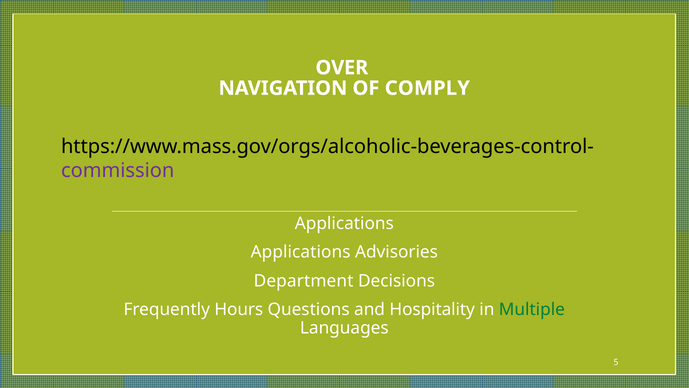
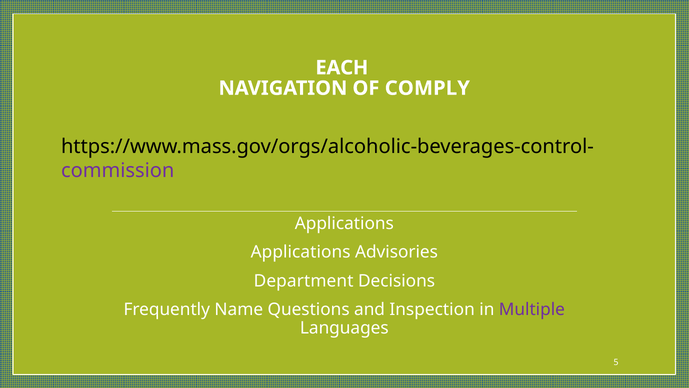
OVER: OVER -> EACH (342, 68)
Hours: Hours -> Name (239, 309)
Hospitality: Hospitality -> Inspection (432, 309)
Multiple colour: green -> purple (532, 309)
